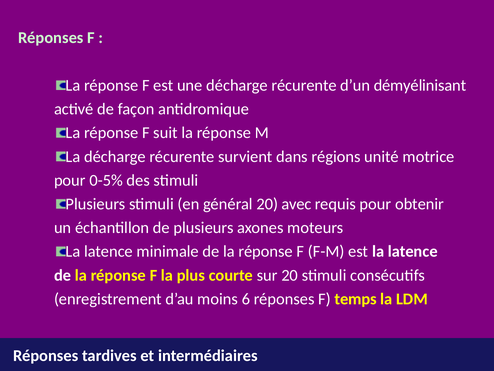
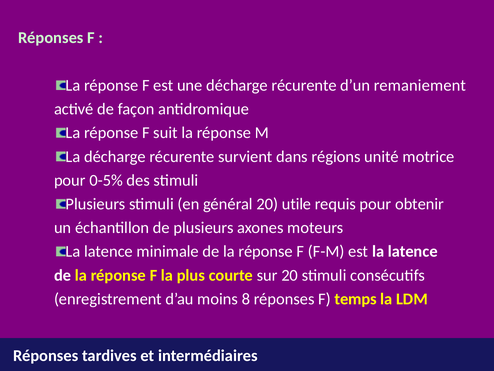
démyélinisant: démyélinisant -> remaniement (420, 85)
avec: avec -> utile (297, 204)
6: 6 -> 8 (246, 299)
